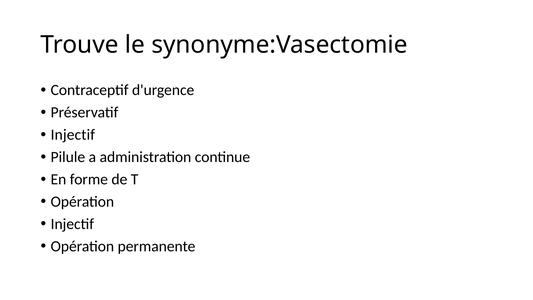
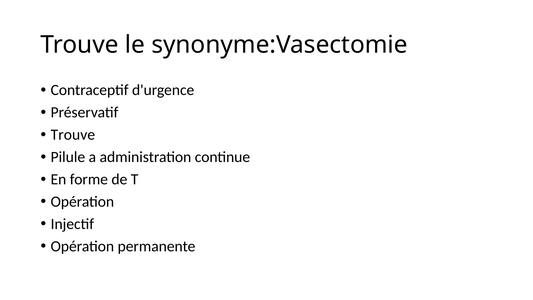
Injectif: Injectif -> Trouve (73, 135)
